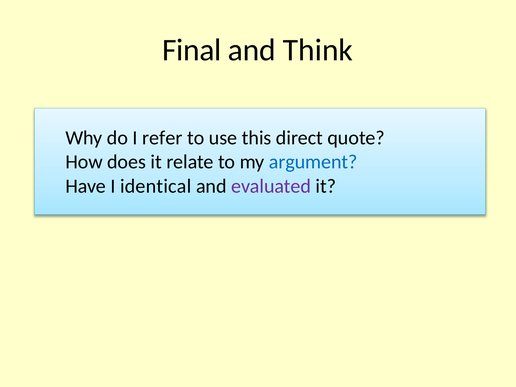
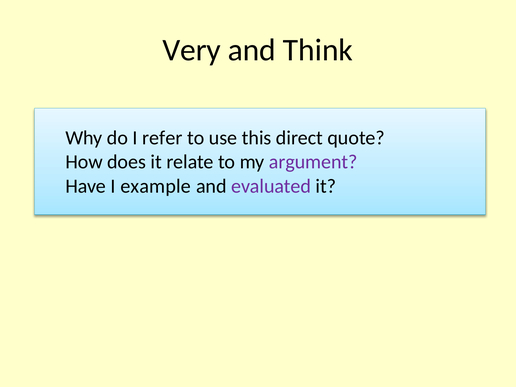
Final: Final -> Very (192, 50)
argument colour: blue -> purple (313, 162)
identical: identical -> example (156, 186)
